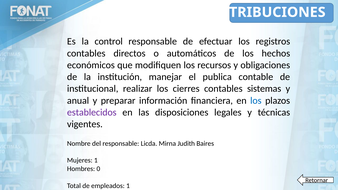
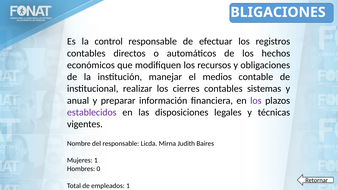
ATRIBUCIONES: ATRIBUCIONES -> OBLIGACIONES (272, 12)
publica: publica -> medios (217, 77)
los colour: blue -> purple (256, 101)
